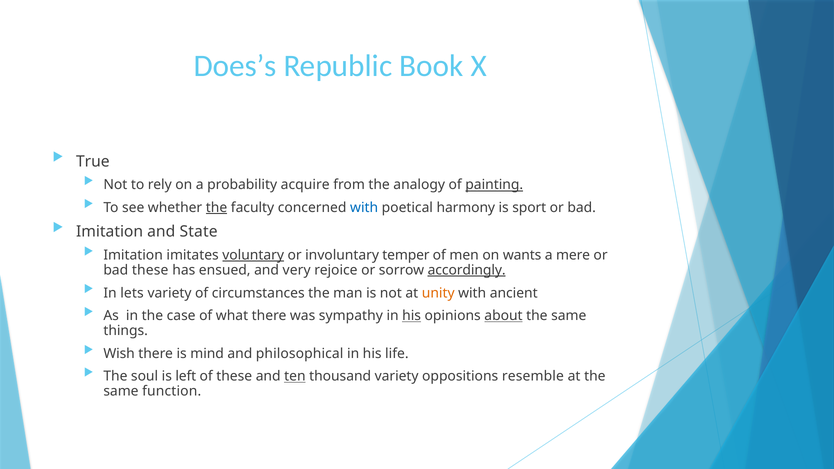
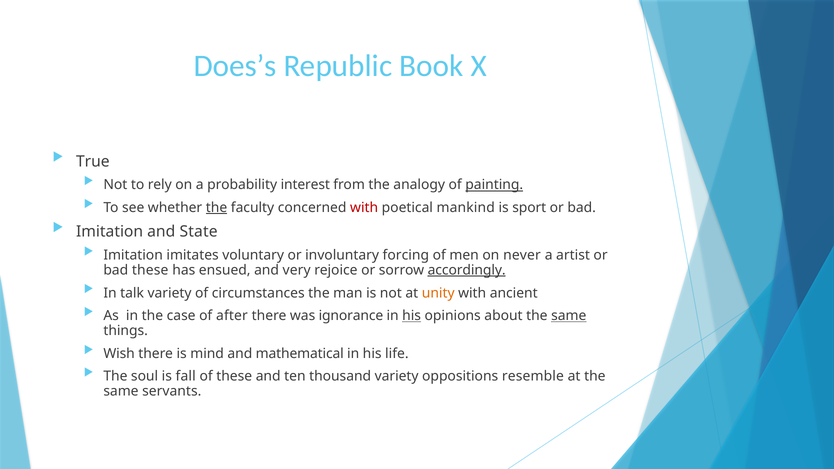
acquire: acquire -> interest (305, 185)
with colour: blue -> red (364, 208)
harmony: harmony -> mankind (466, 208)
voluntary underline: present -> none (253, 255)
temper: temper -> forcing (406, 255)
wants: wants -> never (522, 255)
mere: mere -> artist (573, 255)
lets: lets -> talk (132, 293)
what: what -> after (232, 316)
sympathy: sympathy -> ignorance (351, 316)
about underline: present -> none (503, 316)
same underline: none -> present (569, 316)
philosophical: philosophical -> mathematical (300, 354)
left: left -> fall (186, 376)
ten underline: present -> none (295, 376)
function: function -> servants (172, 391)
